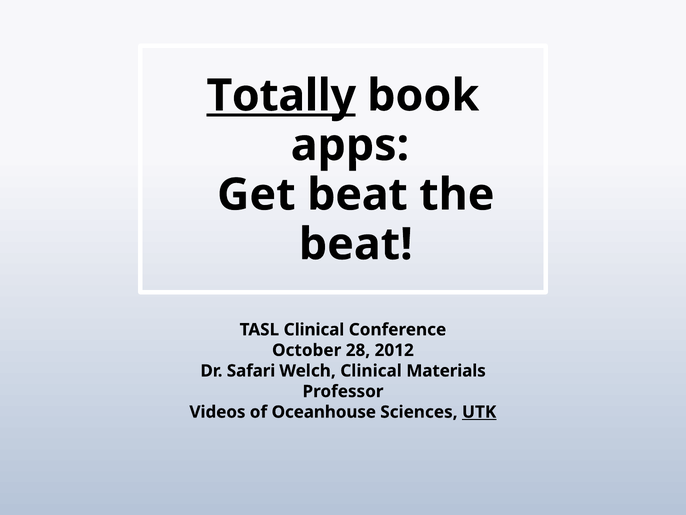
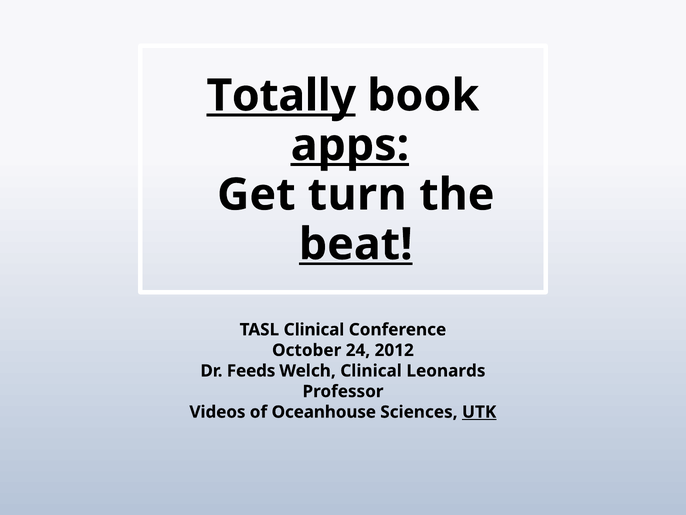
apps underline: none -> present (350, 145)
Get beat: beat -> turn (357, 195)
beat underline: none -> present (356, 244)
28: 28 -> 24 (358, 350)
Safari: Safari -> Feeds (251, 371)
Materials: Materials -> Leonards (446, 371)
